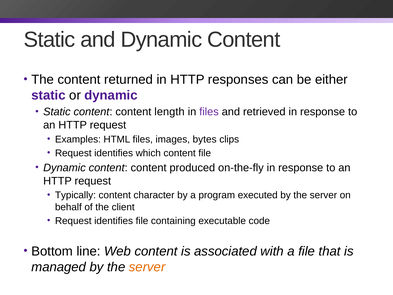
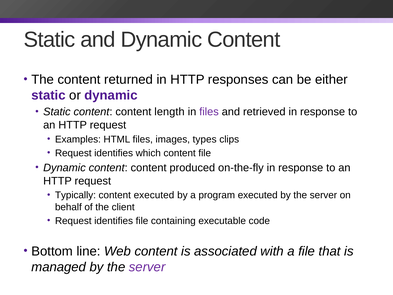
bytes: bytes -> types (205, 139)
content character: character -> executed (154, 195)
server colour: orange -> purple (147, 267)
